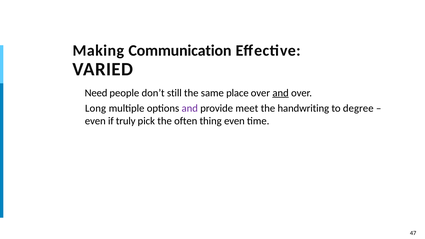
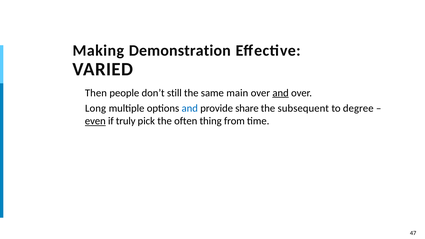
Communication: Communication -> Demonstration (180, 51)
Need: Need -> Then (96, 93)
place: place -> main (237, 93)
and colour: purple -> blue (190, 108)
meet: meet -> share (247, 108)
handwriting: handwriting -> subsequent (303, 108)
even underline: none -> present (95, 121)
thing even: even -> from (234, 121)
